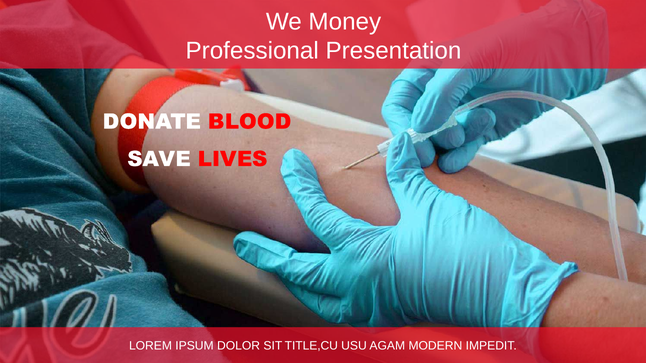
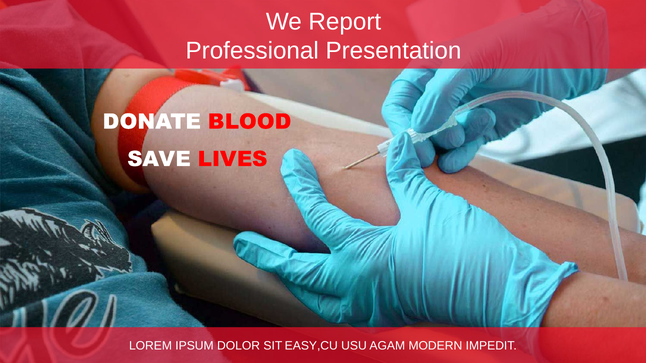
Money: Money -> Report (345, 22)
TITLE,CU: TITLE,CU -> EASY,CU (311, 346)
